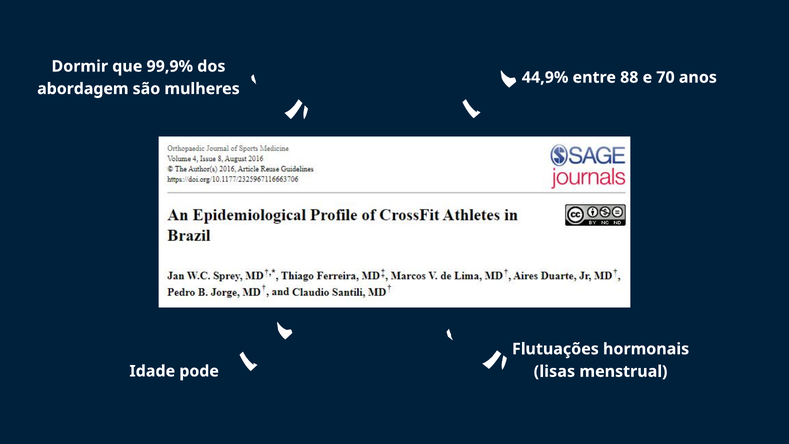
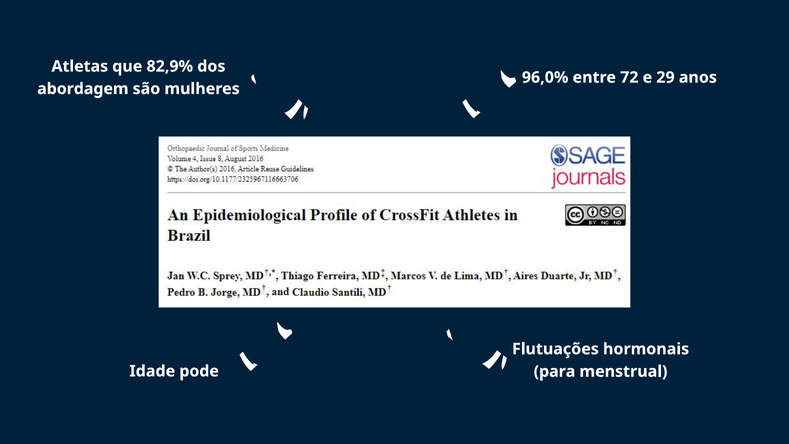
Dormir: Dormir -> Atletas (80, 66)
99,9%: 99,9% -> 82,9% (170, 66)
44,9%: 44,9% -> 96,0% (545, 77)
88: 88 -> 72 (629, 77)
70: 70 -> 29 (665, 77)
lisas: lisas -> para (555, 371)
